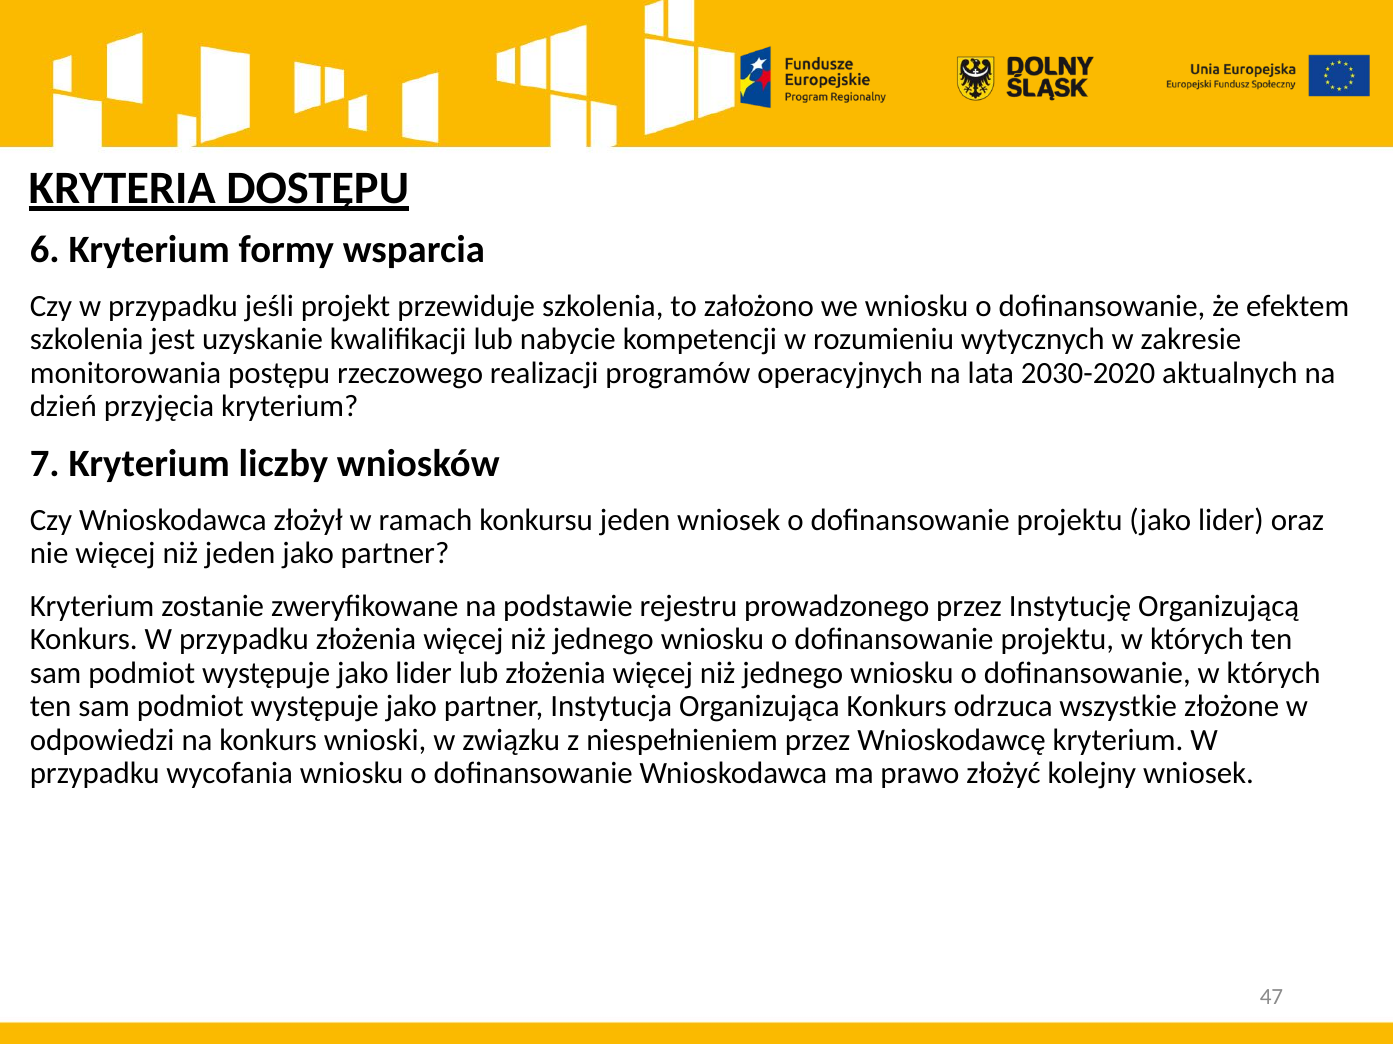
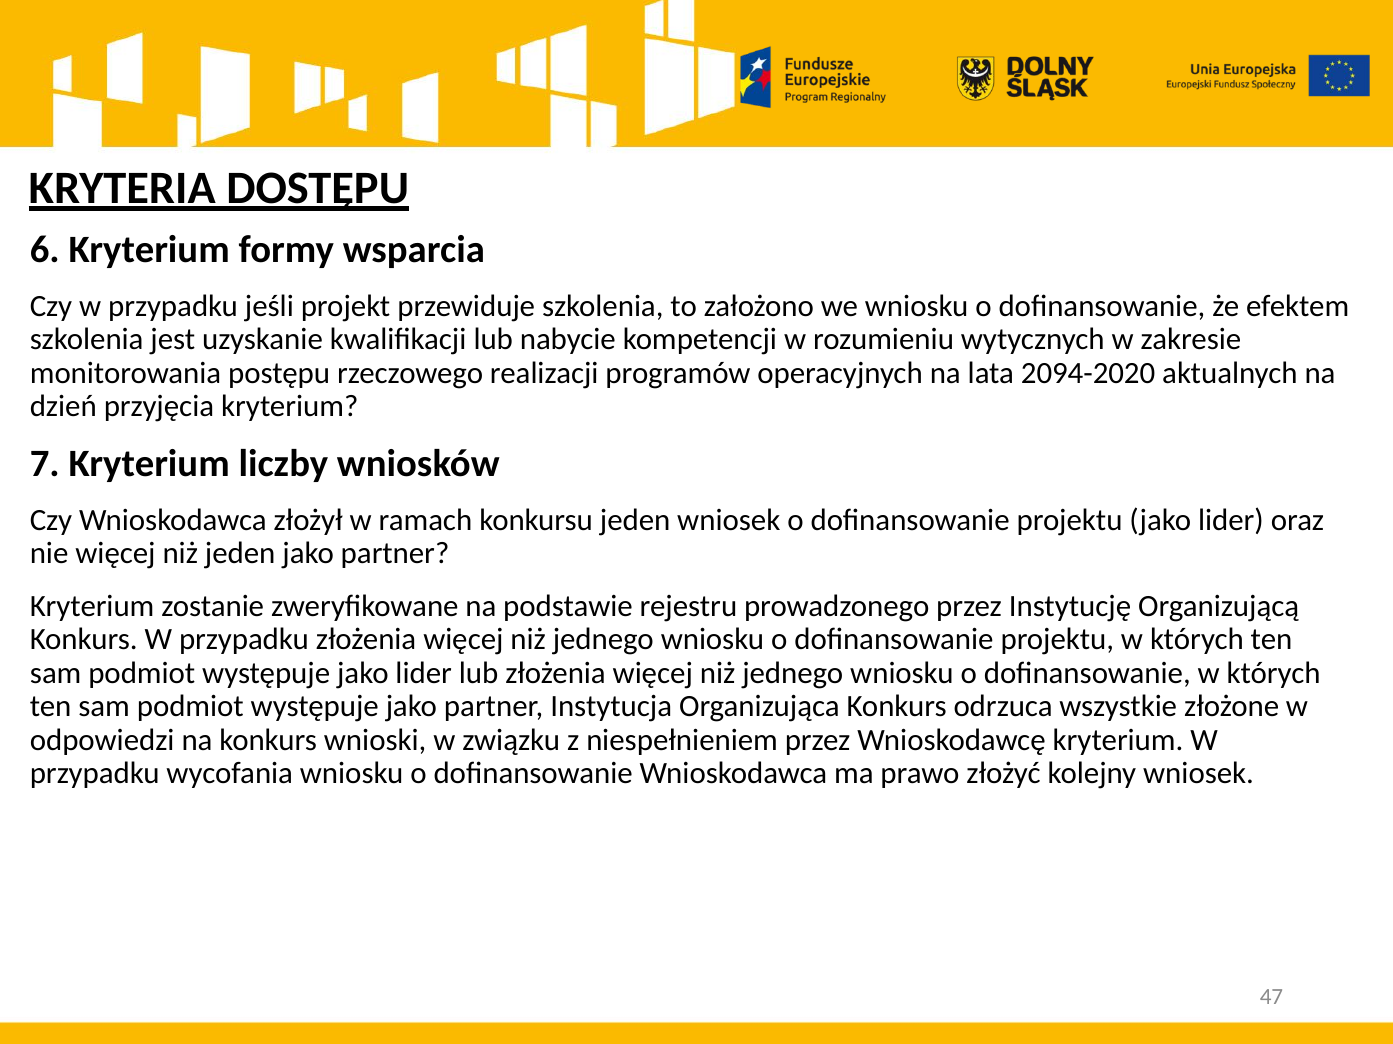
2030-2020: 2030-2020 -> 2094-2020 (1088, 373)
